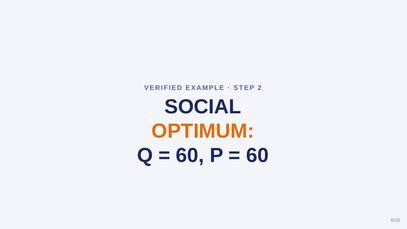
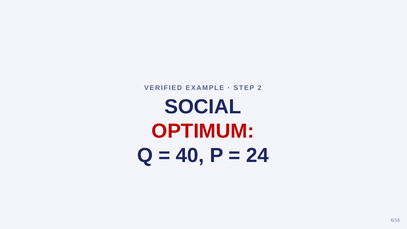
OPTIMUM colour: orange -> red (203, 131)
60: 60 -> 40 (190, 156)
60: 60 -> 24 (257, 156)
